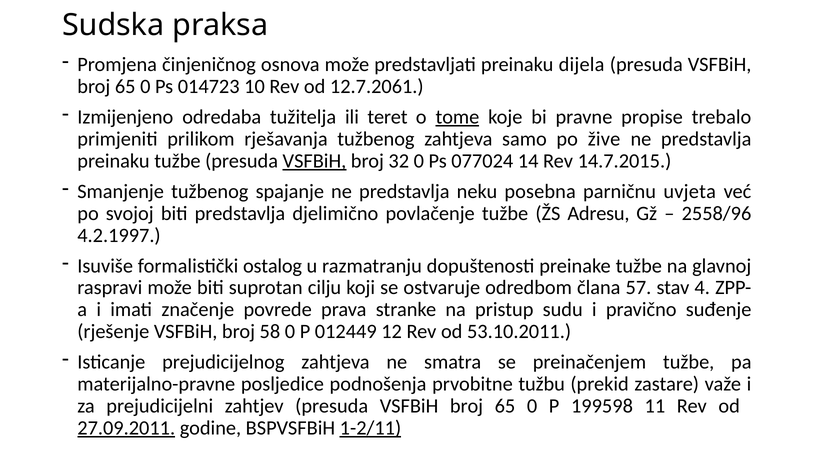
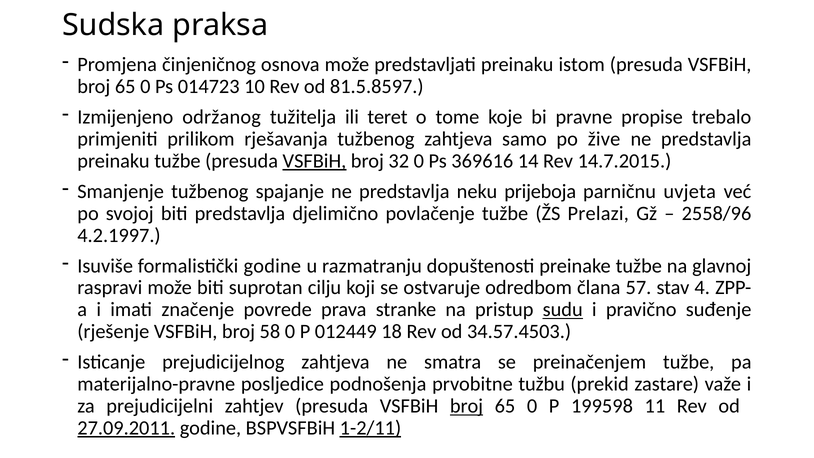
dijela: dijela -> istom (582, 65)
12.7.2061: 12.7.2061 -> 81.5.8597 (377, 86)
odredaba: odredaba -> održanog (222, 117)
tome underline: present -> none (457, 117)
077024: 077024 -> 369616 (482, 161)
posebna: posebna -> prijeboja (540, 191)
Adresu: Adresu -> Prelazi (598, 213)
formalistički ostalog: ostalog -> godine (272, 266)
sudu underline: none -> present (563, 310)
12: 12 -> 18 (392, 332)
53.10.2011: 53.10.2011 -> 34.57.4503 (519, 332)
broj underline: none -> present (467, 406)
